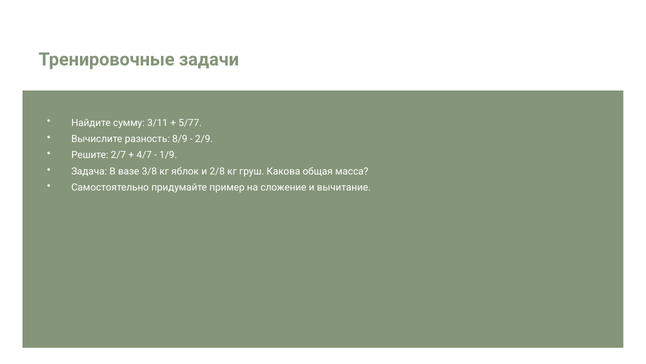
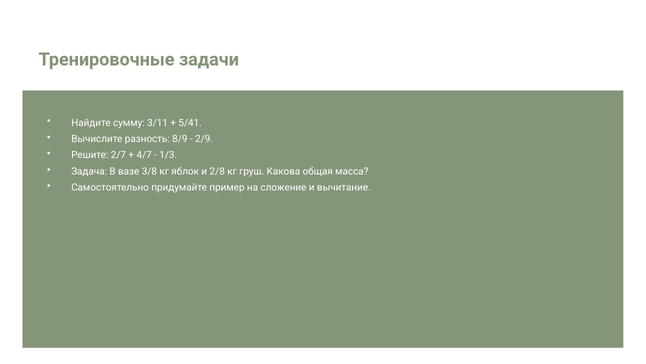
5/77: 5/77 -> 5/41 (190, 123)
1/9: 1/9 -> 1/3 (168, 155)
